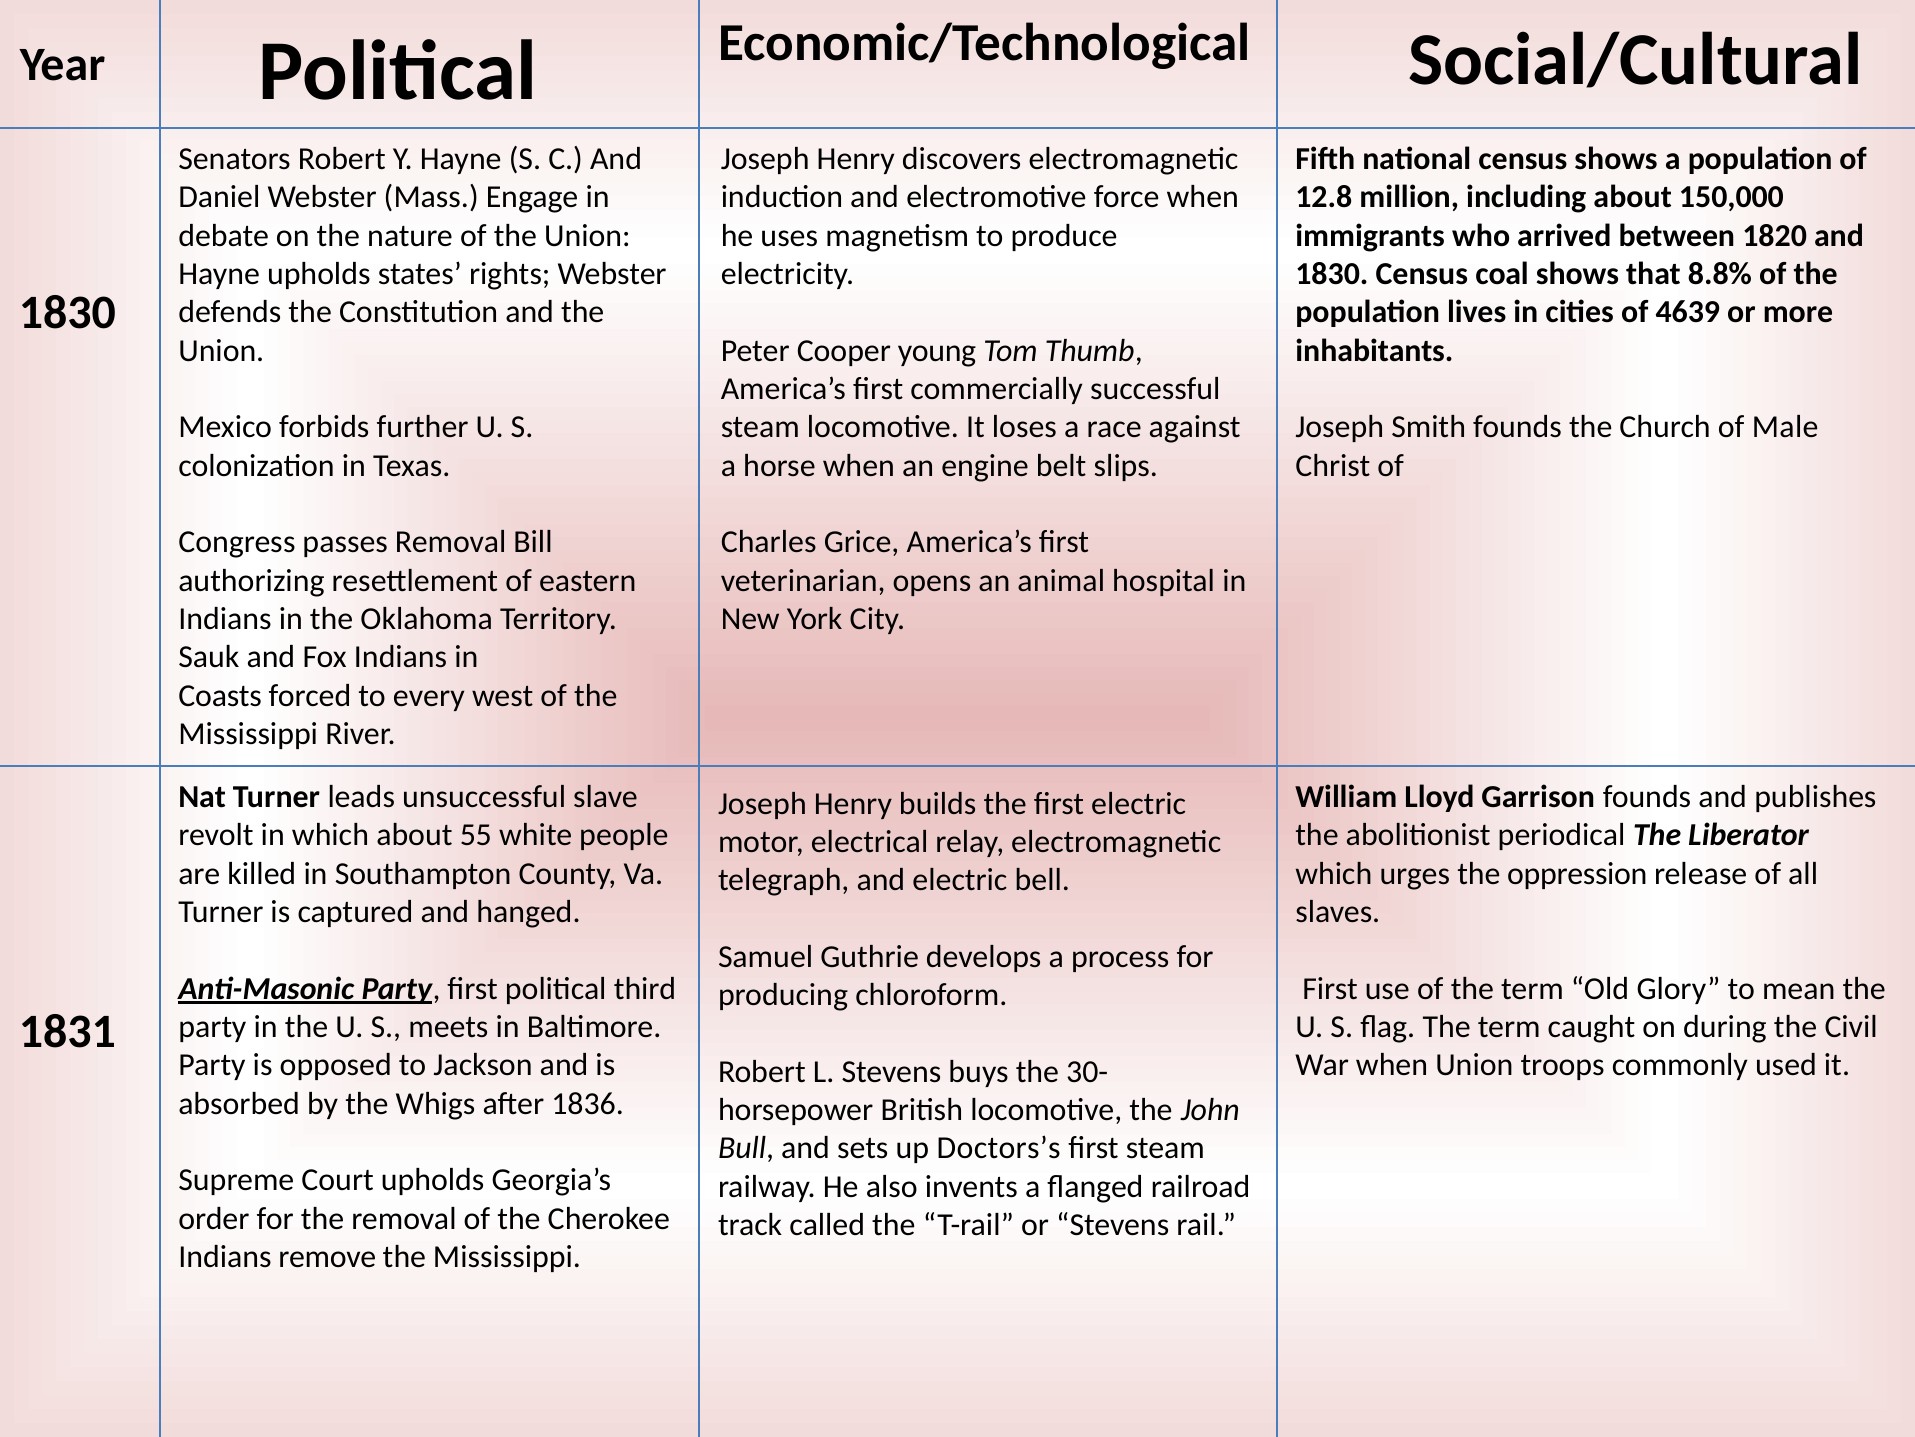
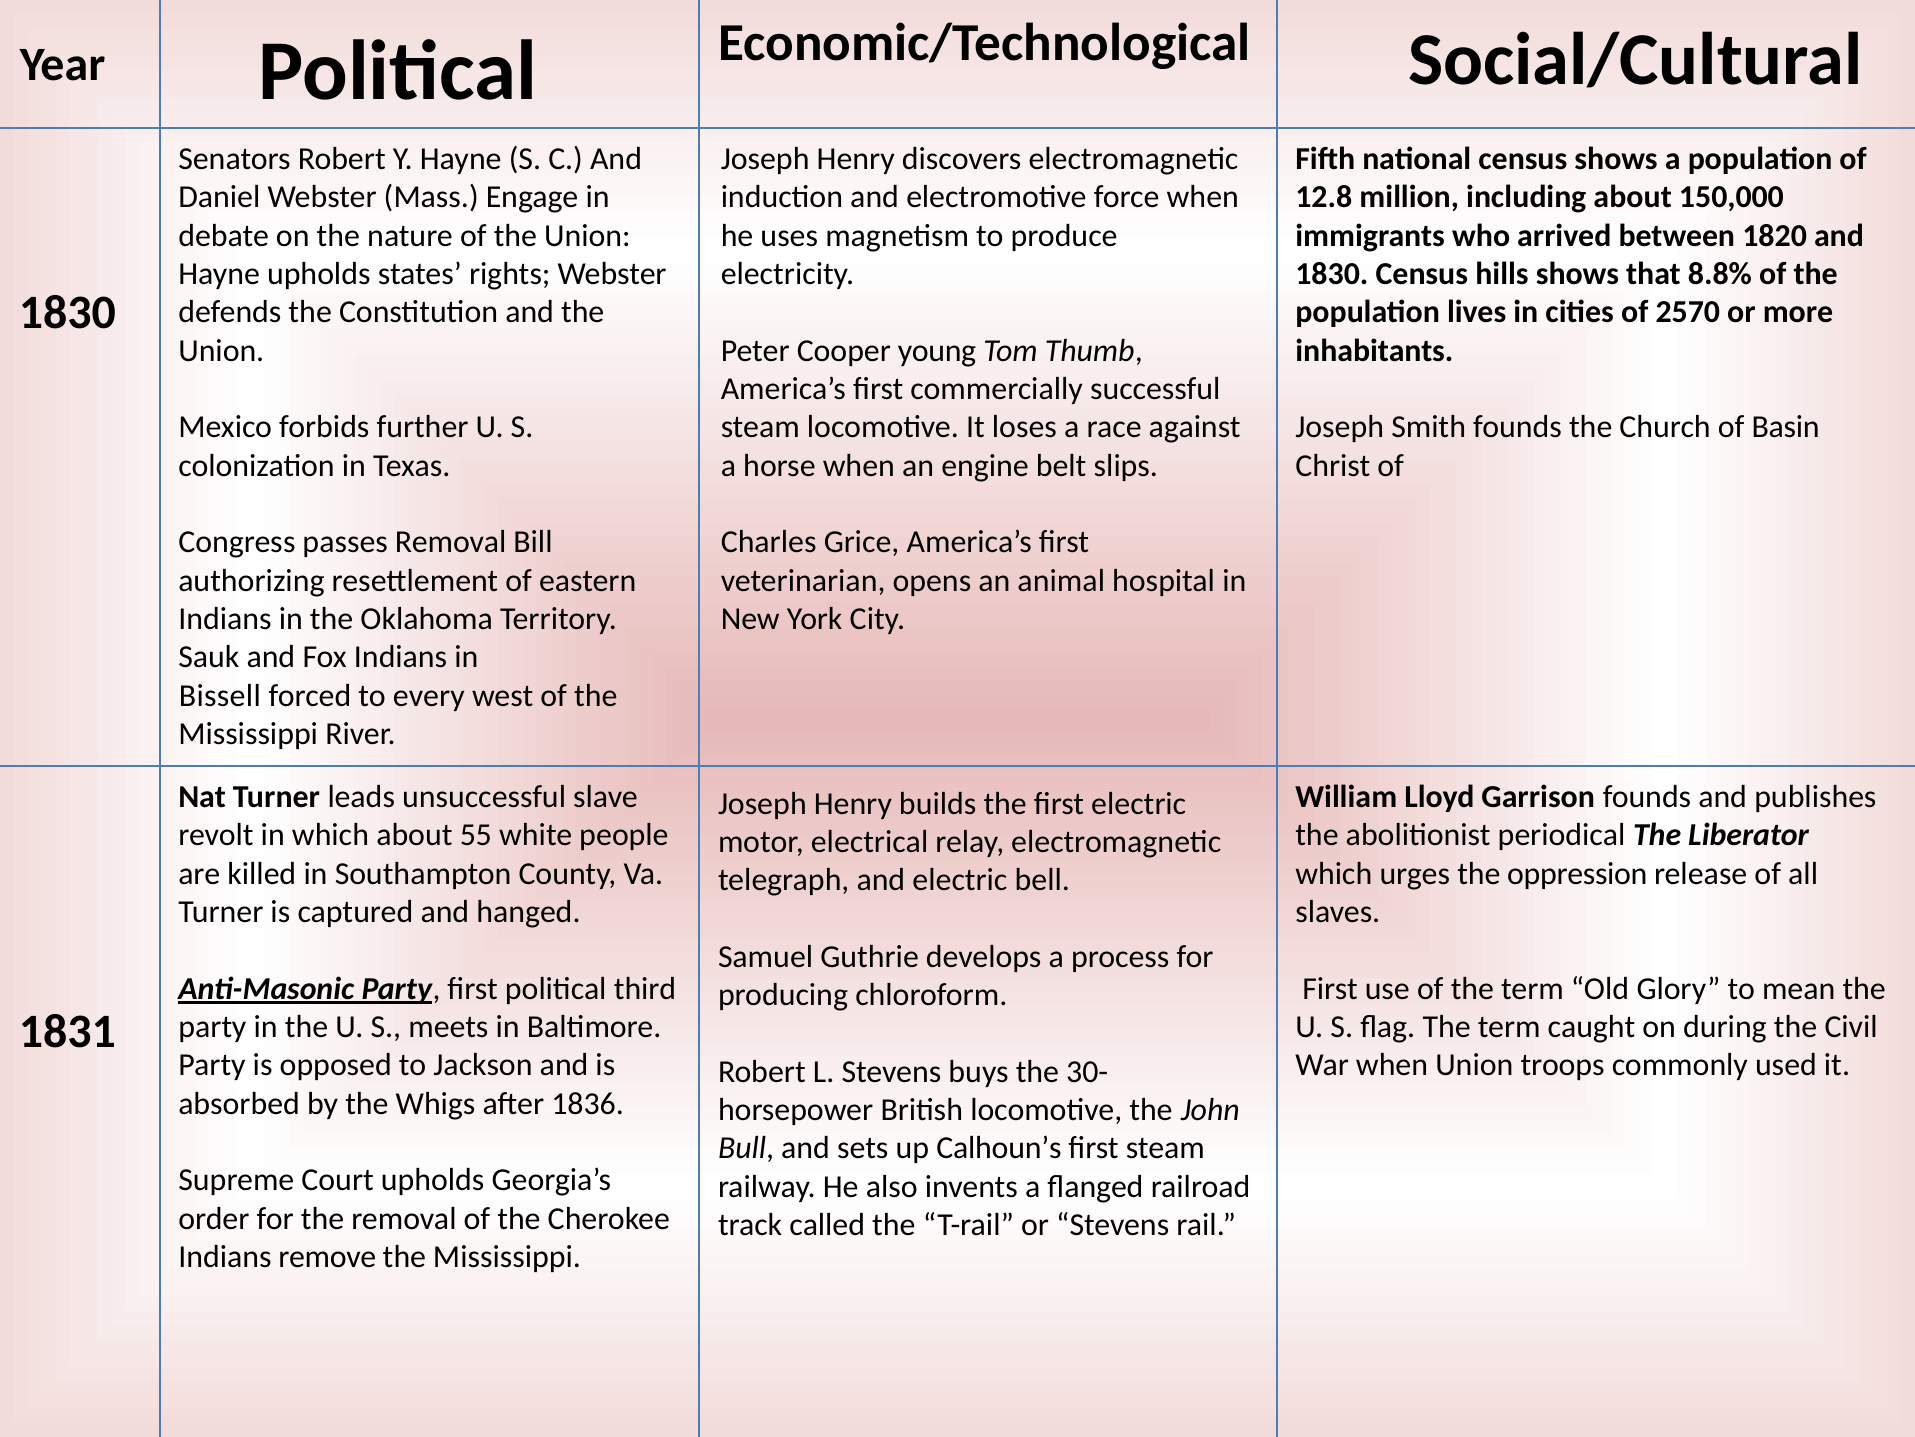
coal: coal -> hills (1502, 274)
4639: 4639 -> 2570 (1688, 312)
Male: Male -> Basin (1786, 427)
Coasts: Coasts -> Bissell (220, 695)
Doctors’s: Doctors’s -> Calhoun’s (999, 1148)
